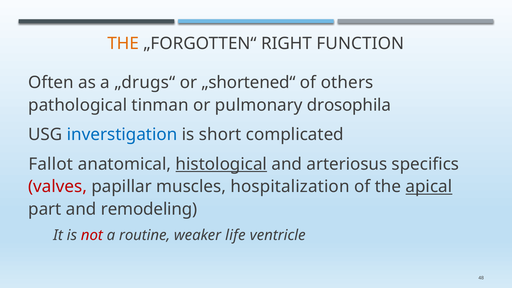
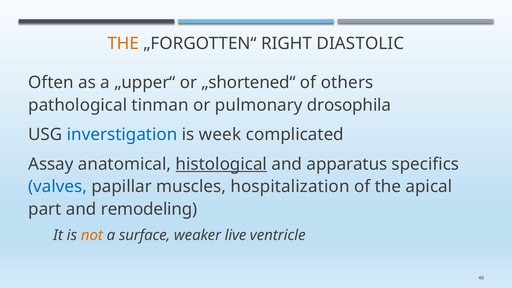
FUNCTION: FUNCTION -> DIASTOLIC (360, 44)
„drugs“: „drugs“ -> „upper“ (145, 83)
short: short -> week (220, 135)
Fallot: Fallot -> Assay (51, 164)
arteriosus: arteriosus -> apparatus (347, 164)
valves colour: red -> blue (58, 187)
apical underline: present -> none (429, 187)
not colour: red -> orange (92, 235)
routine: routine -> surface (145, 235)
life: life -> live (236, 235)
